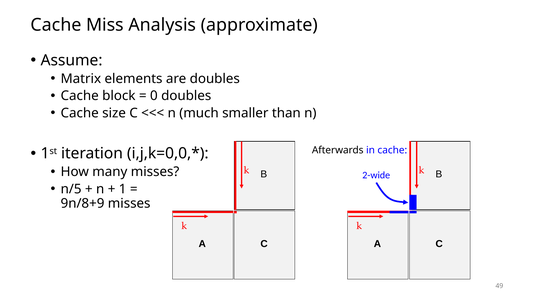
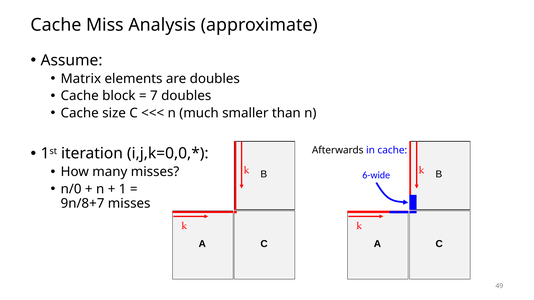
0: 0 -> 7 (154, 96)
2-wide: 2-wide -> 6-wide (376, 175)
n/5: n/5 -> n/0 (71, 189)
9n/8+9: 9n/8+9 -> 9n/8+7 (83, 204)
